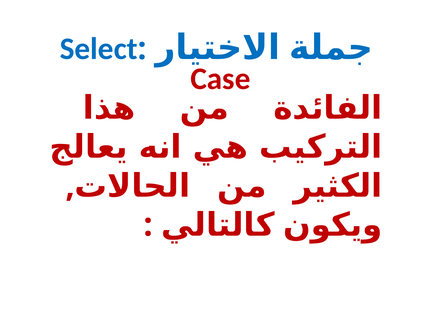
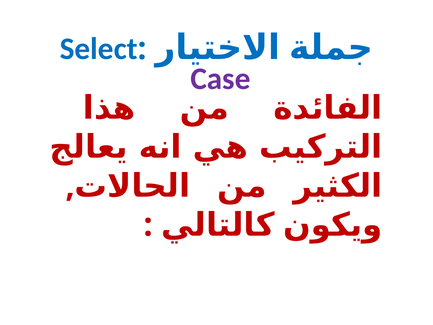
Case colour: red -> purple (220, 79)
